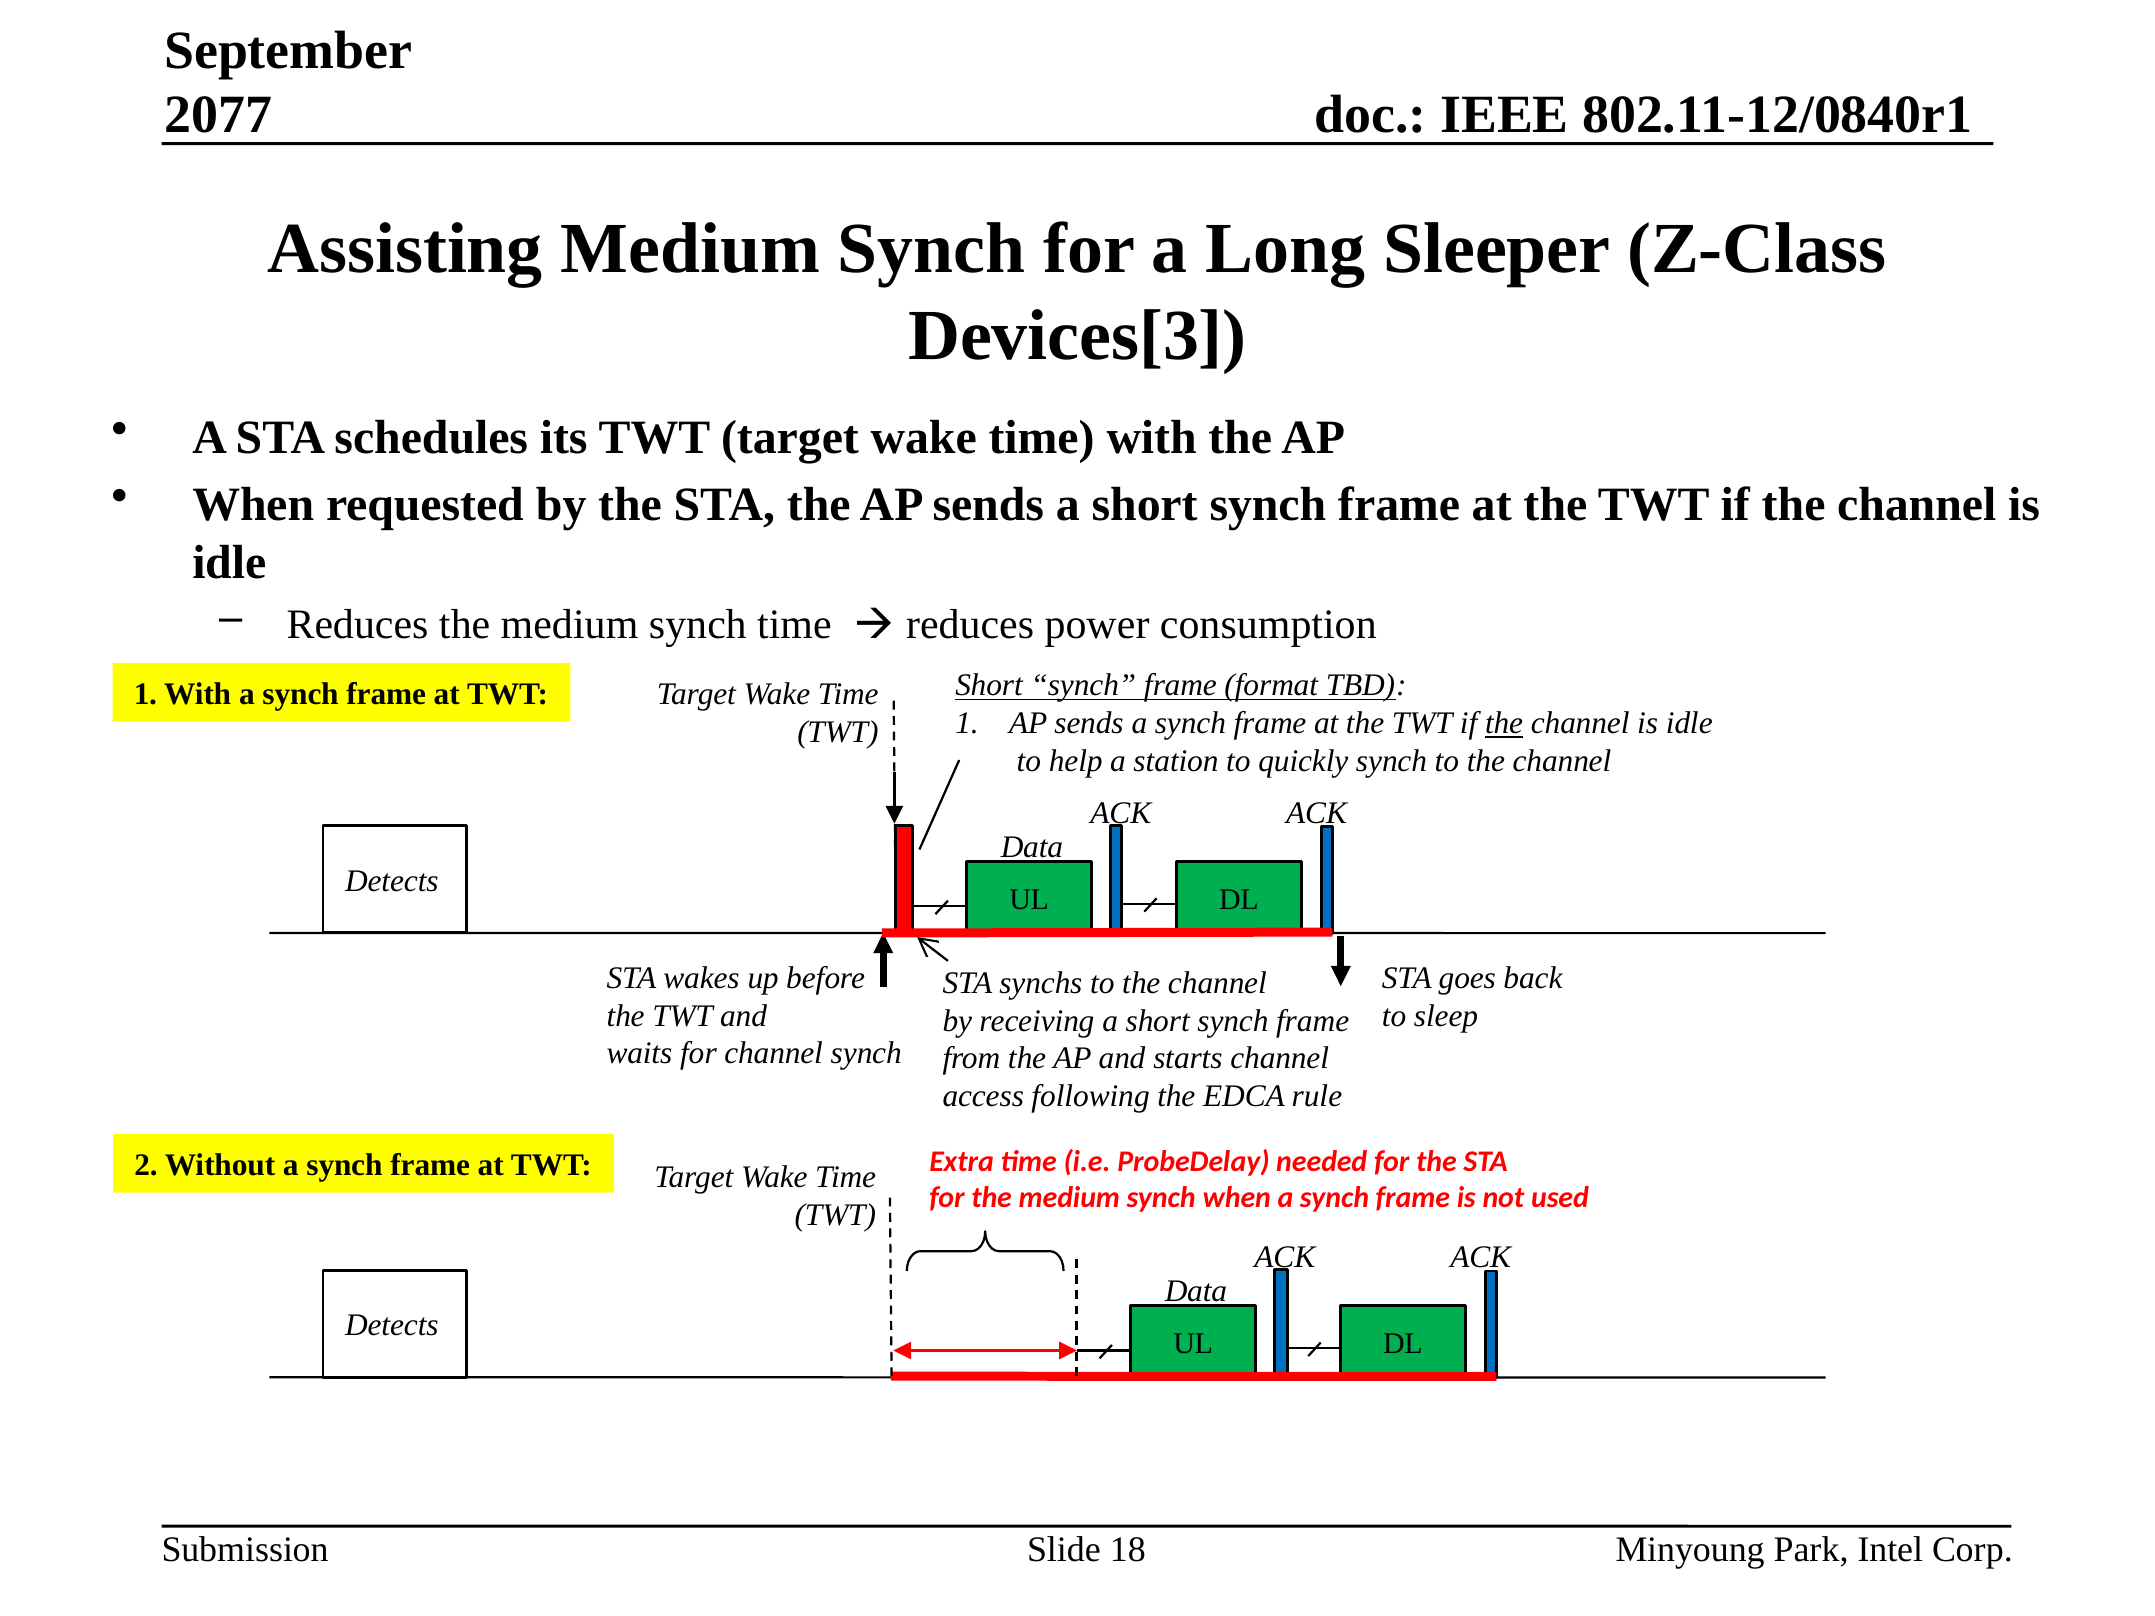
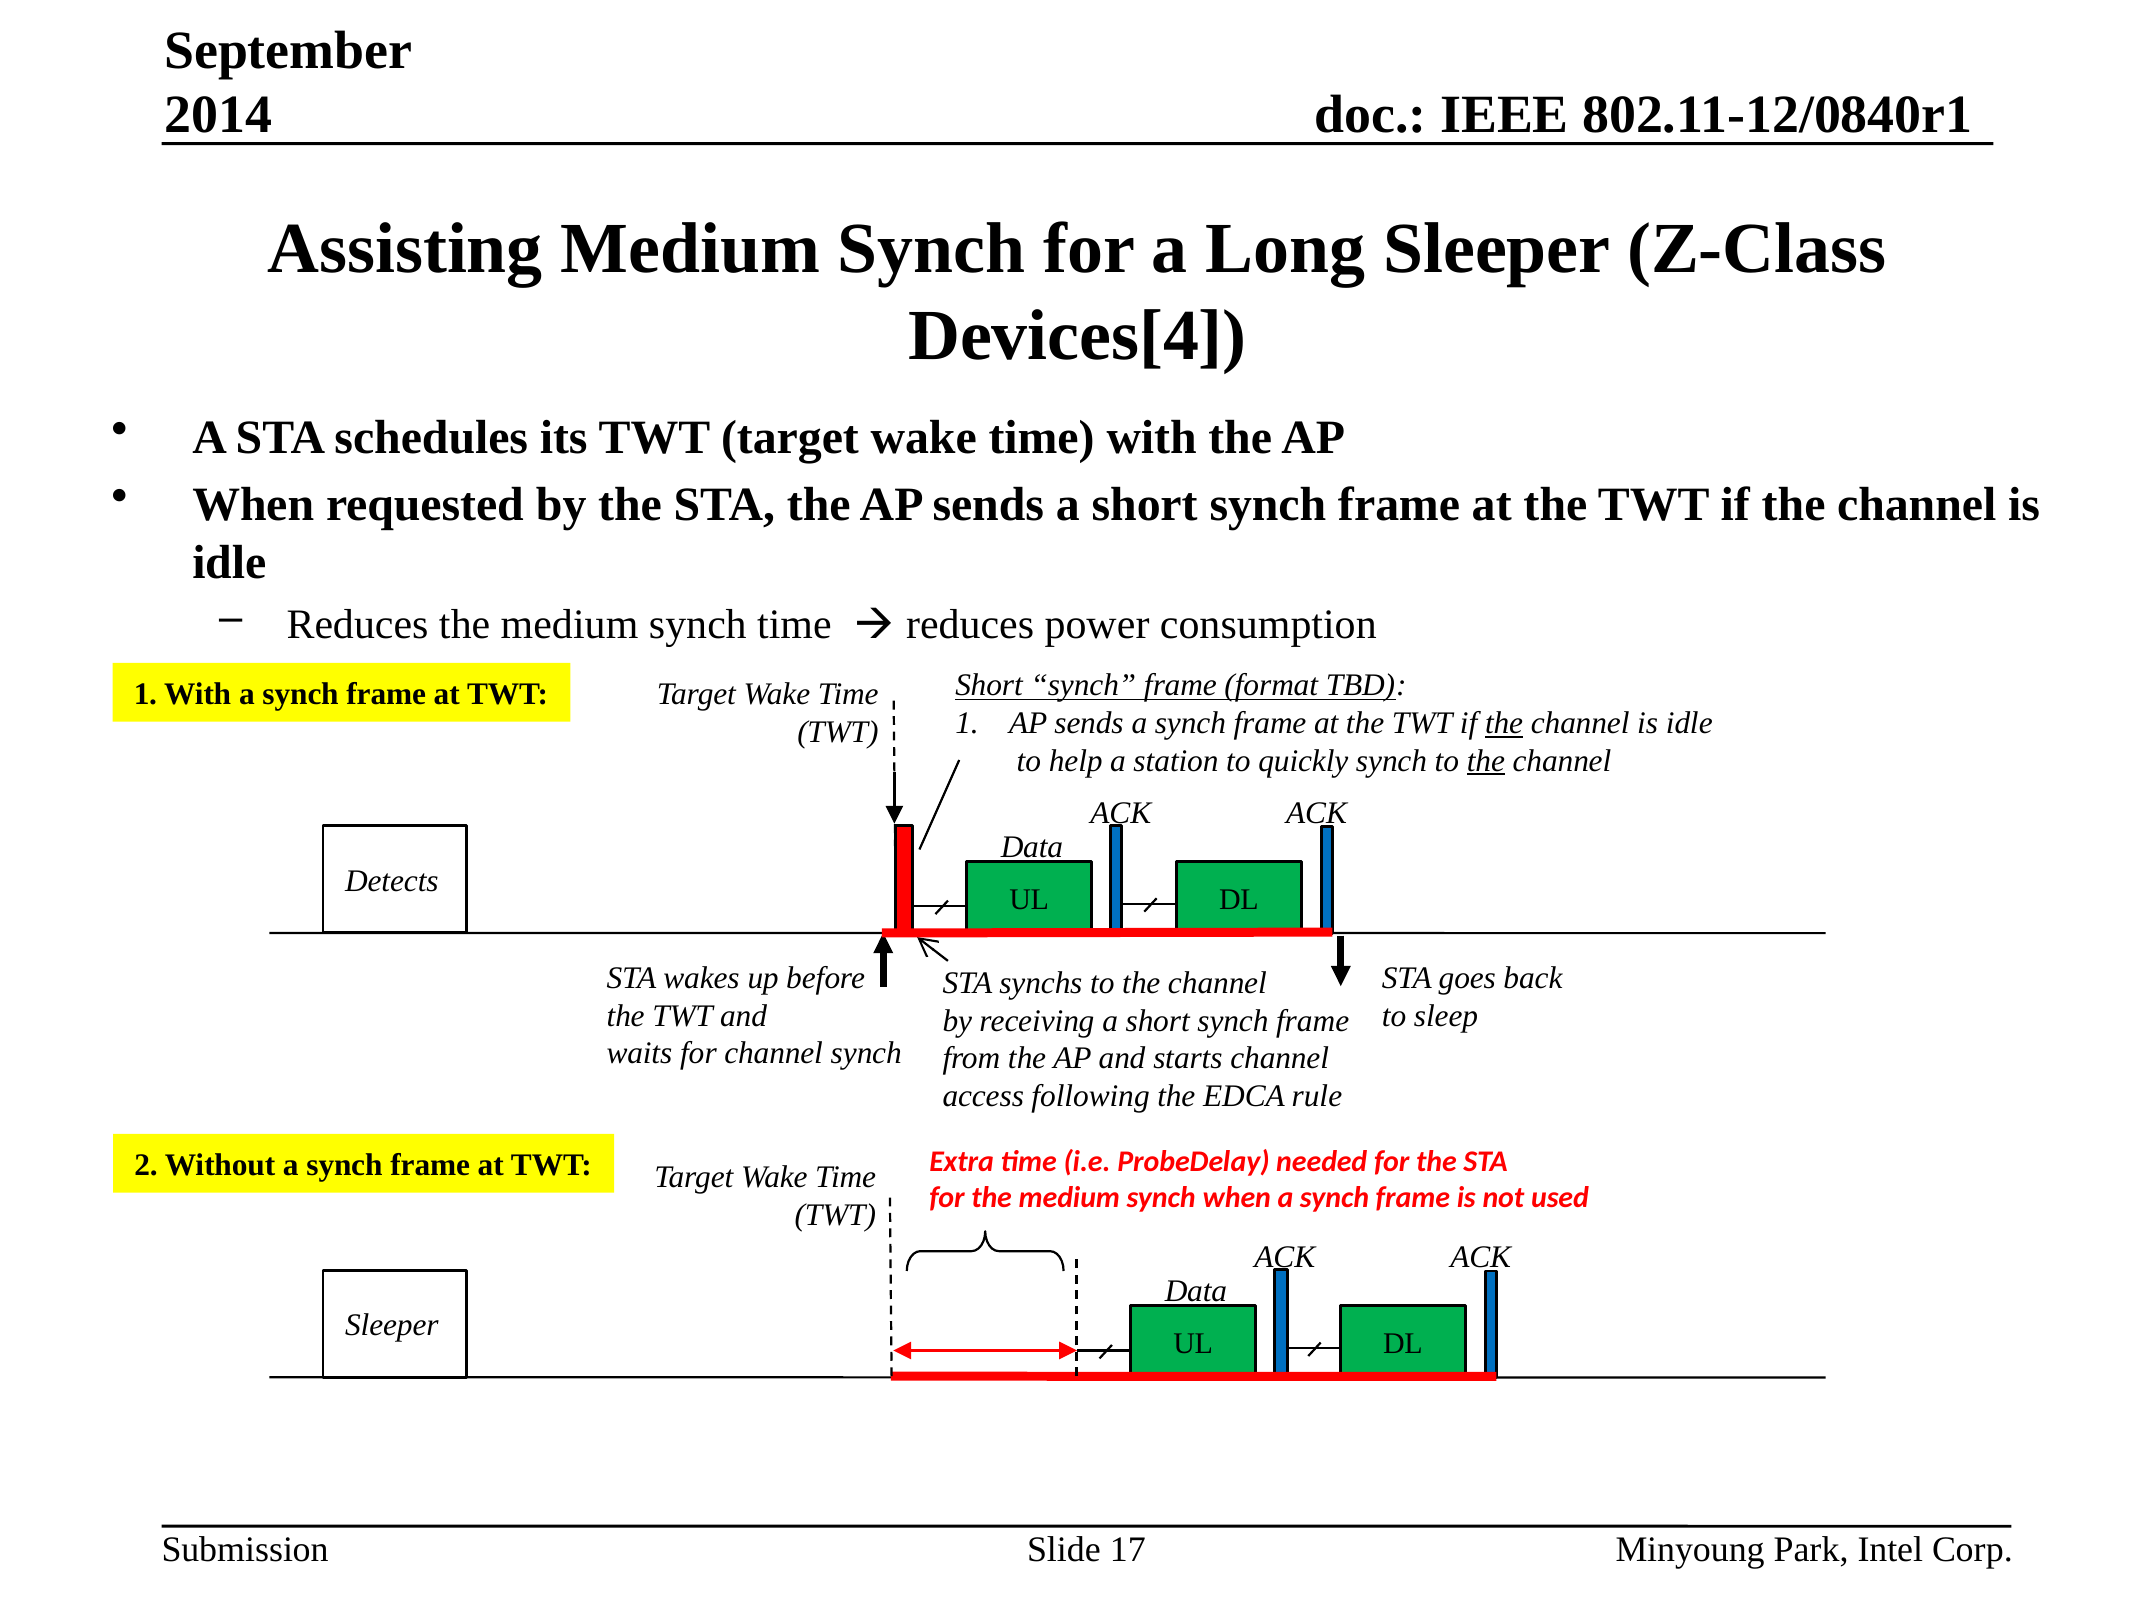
2077: 2077 -> 2014 (218, 115)
Devices[3: Devices[3 -> Devices[4 (1077, 335)
the underline: none -> present (1486, 761)
Detects: Detects -> Sleeper (392, 1326)
18: 18 -> 17 (1128, 1550)
